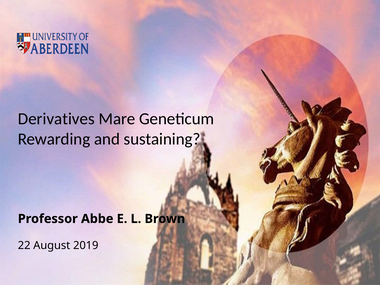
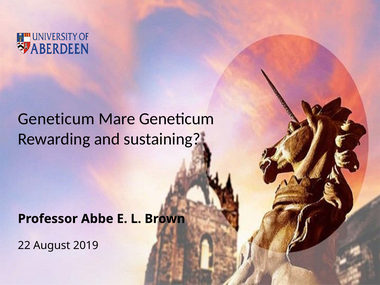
Derivatives: Derivatives -> Geneticum (56, 119)
